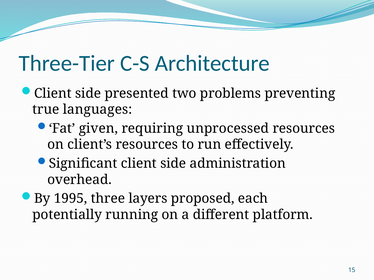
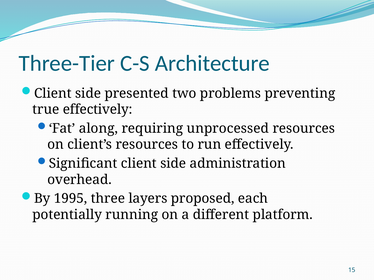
true languages: languages -> effectively (98, 110)
given: given -> along (98, 129)
